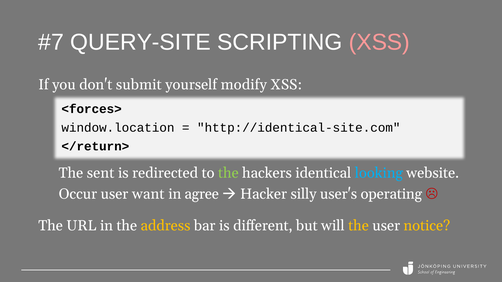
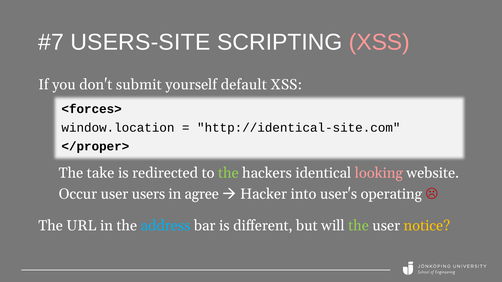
QUERY-SITE: QUERY-SITE -> USERS-SITE (140, 42)
modify: modify -> default (244, 85)
</return>: </return> -> </proper> (95, 147)
sent: sent -> take (101, 173)
looking colour: light blue -> pink (379, 173)
want: want -> users (148, 194)
silly: silly -> into (303, 194)
address colour: yellow -> light blue (166, 226)
the colour: yellow -> light green (359, 226)
